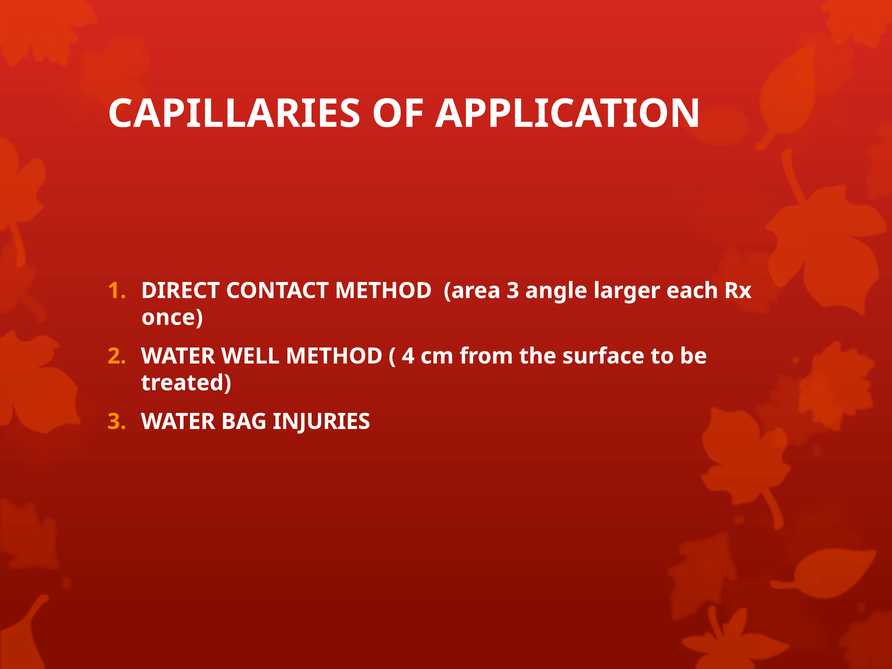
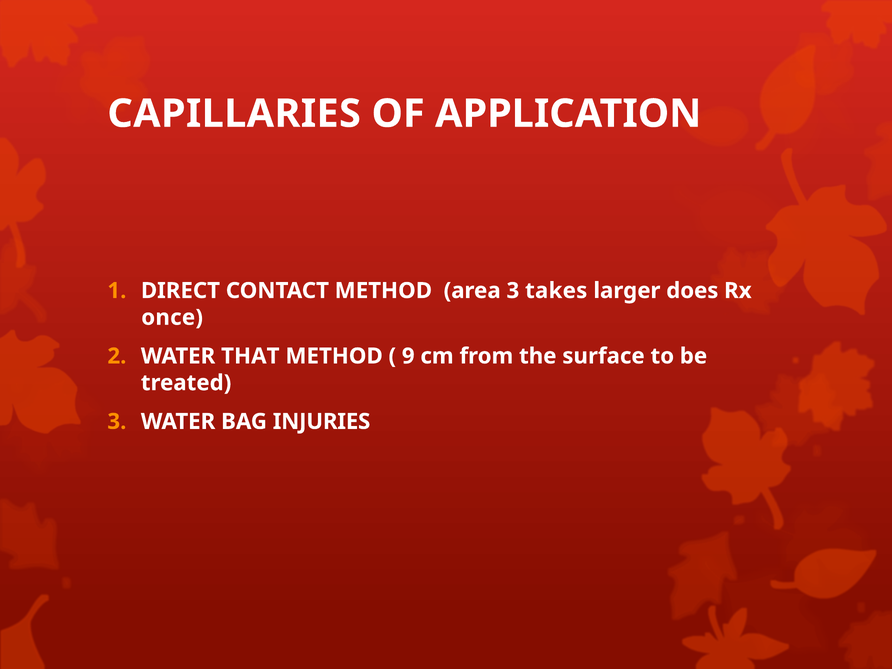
angle: angle -> takes (556, 291)
each: each -> does (692, 291)
WELL: WELL -> THAT (250, 356)
4: 4 -> 9 (408, 356)
